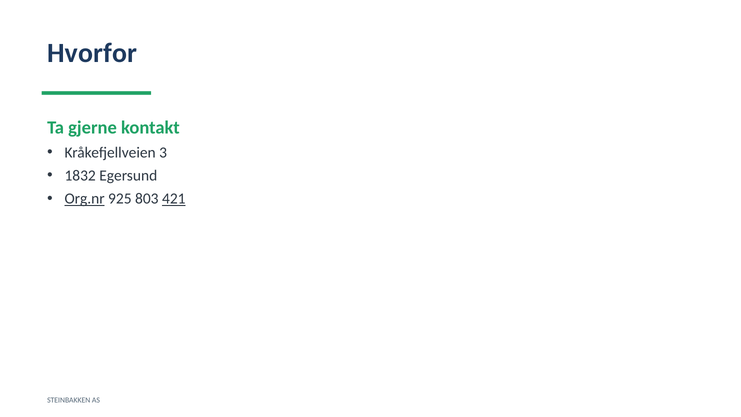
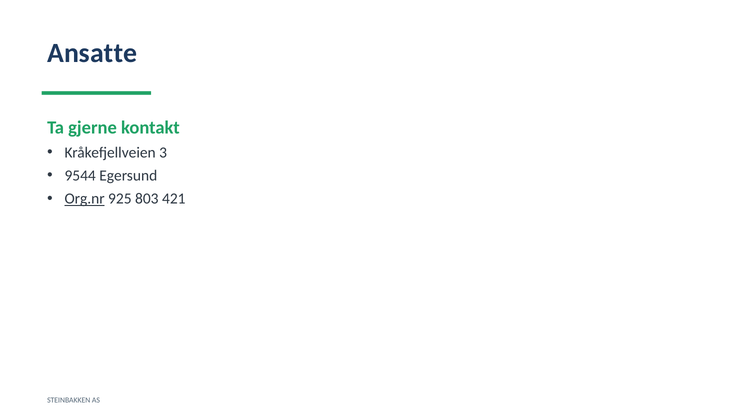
Hvorfor: Hvorfor -> Ansatte (92, 53)
1832: 1832 -> 9544 (80, 176)
421 underline: present -> none (174, 199)
